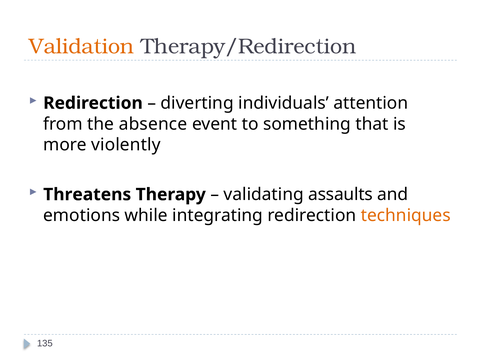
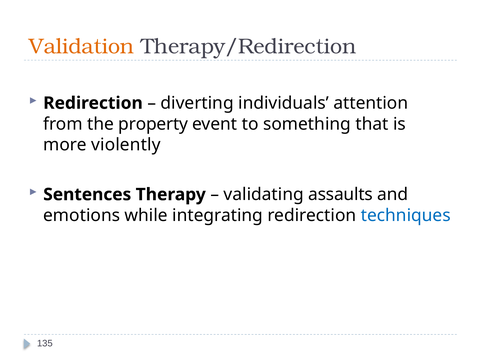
absence: absence -> property (153, 124)
Threatens: Threatens -> Sentences (87, 194)
techniques colour: orange -> blue (406, 215)
